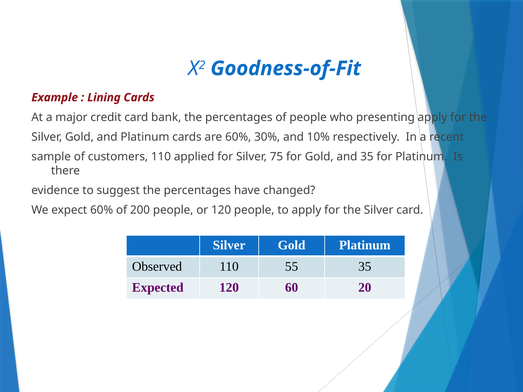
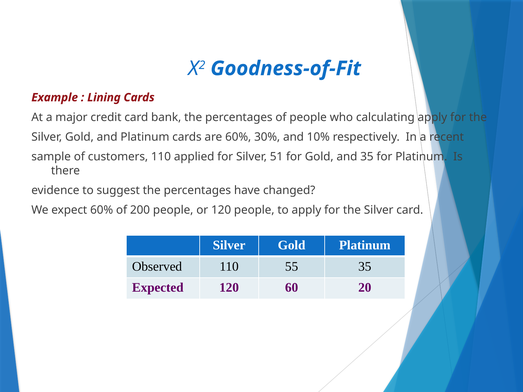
presenting: presenting -> calculating (385, 117)
75: 75 -> 51 (276, 157)
